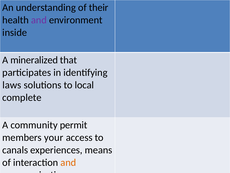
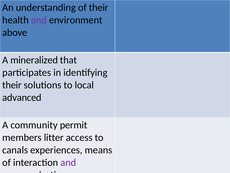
inside: inside -> above (15, 33)
laws: laws -> their (12, 85)
complete: complete -> advanced (22, 97)
your: your -> litter (54, 137)
and colour: orange -> purple (68, 162)
